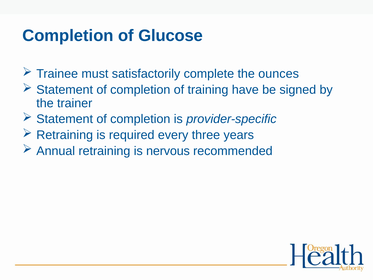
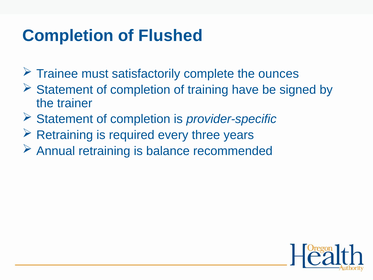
Glucose: Glucose -> Flushed (171, 36)
nervous: nervous -> balance (168, 151)
